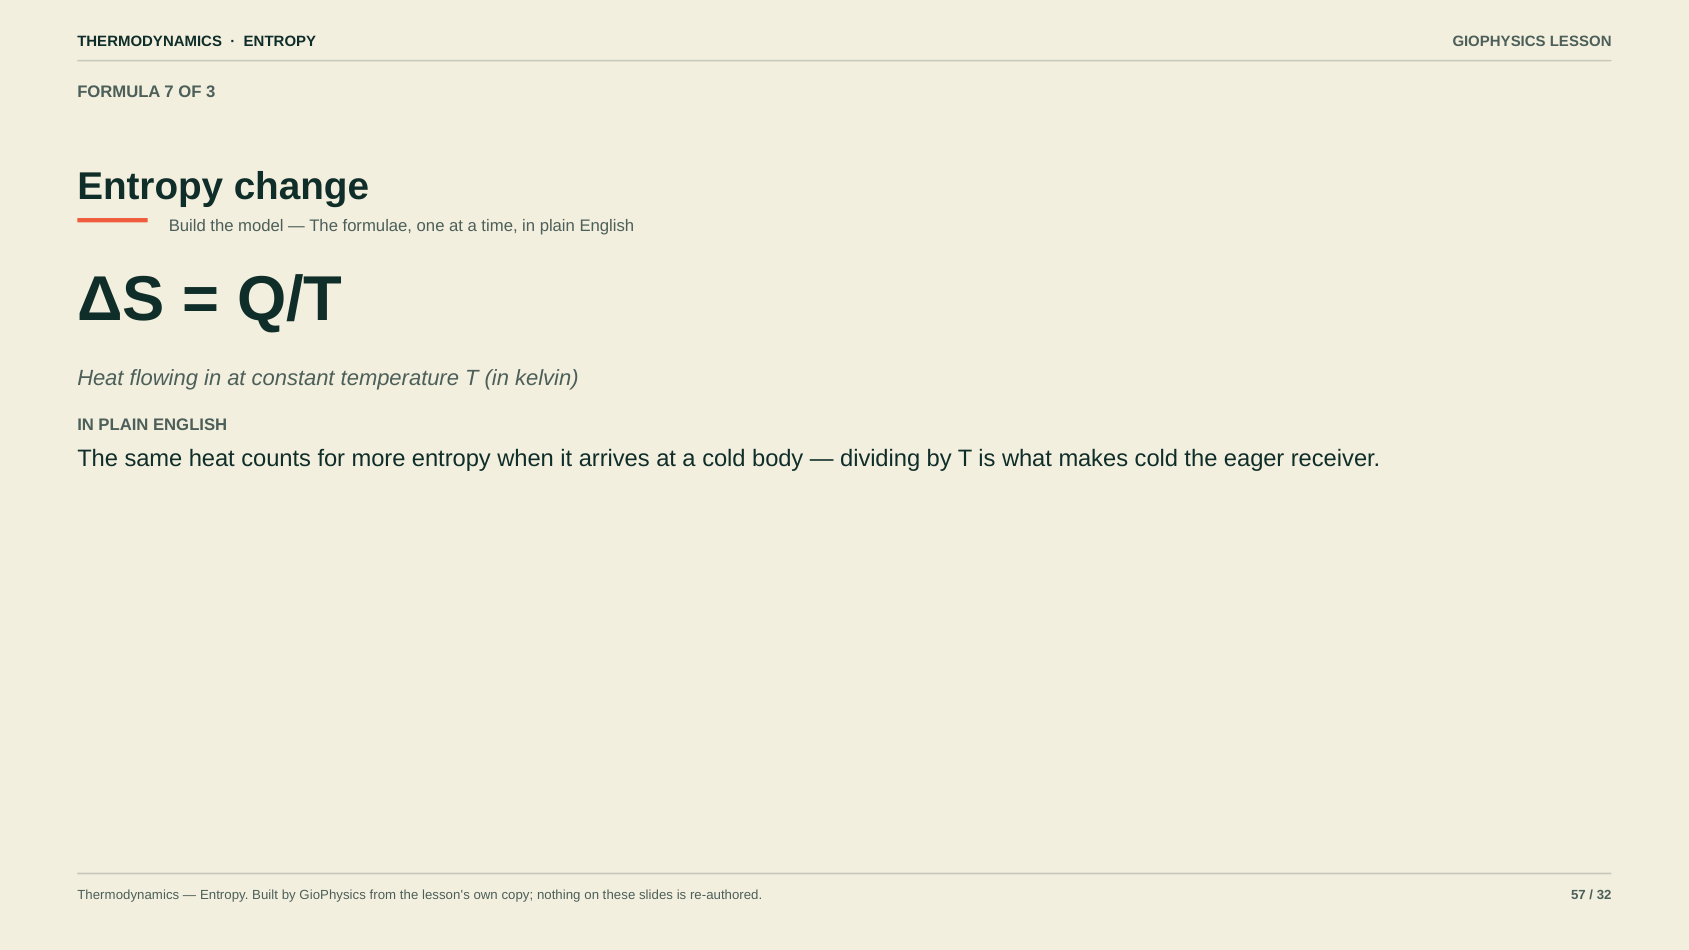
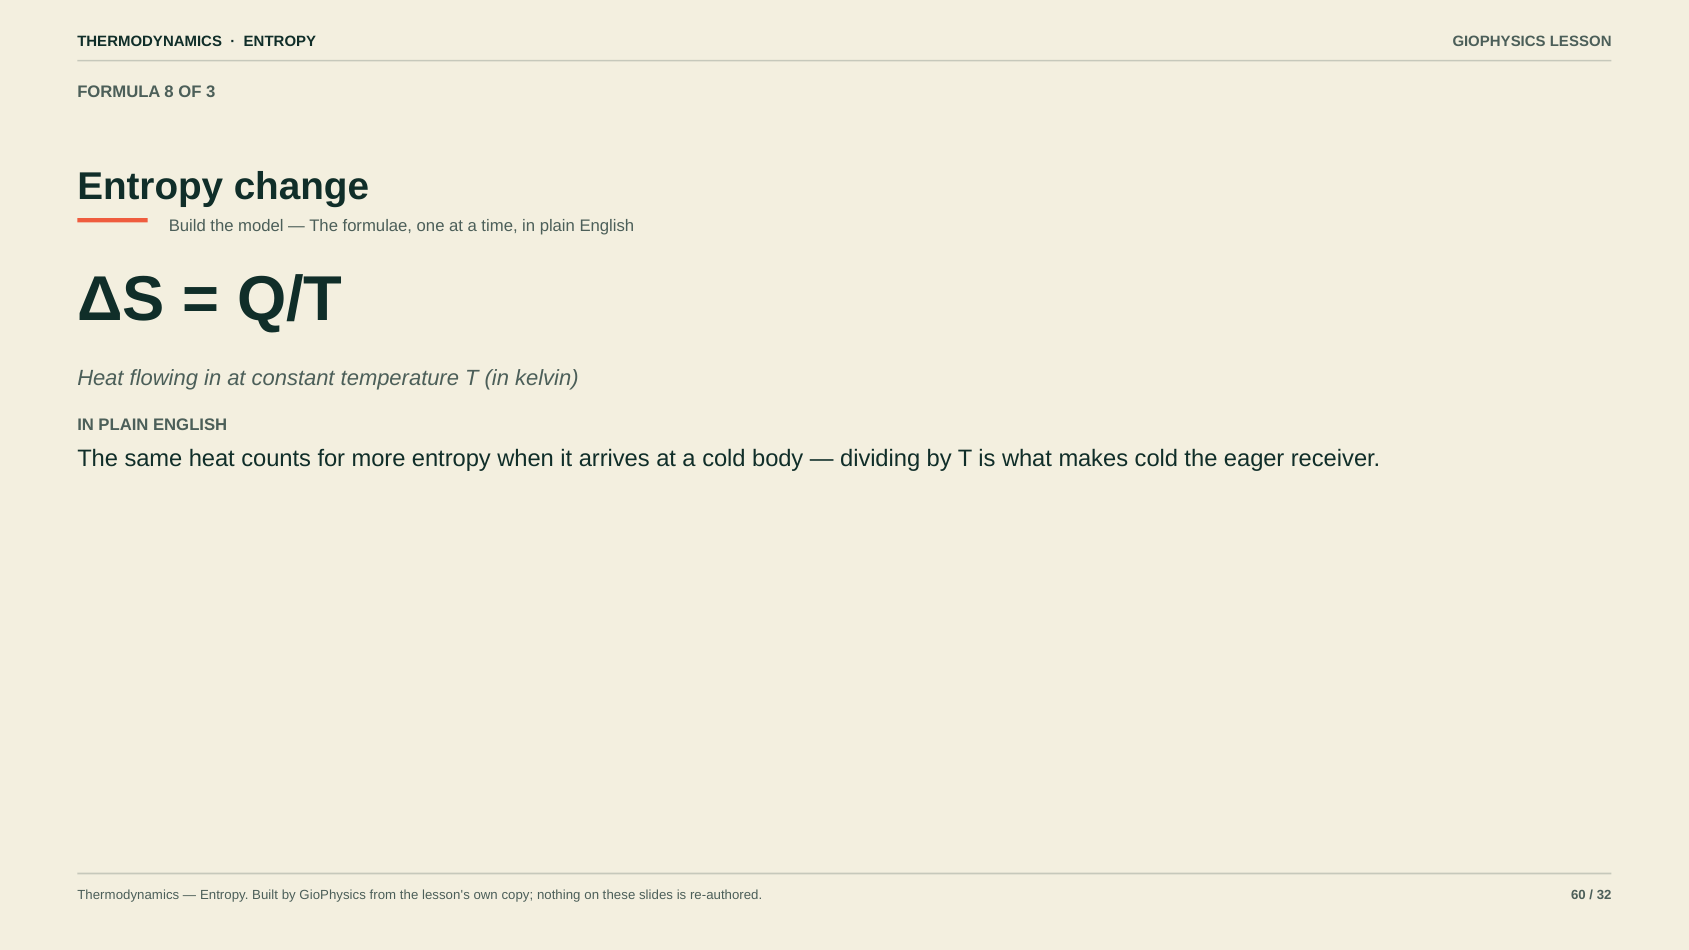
7: 7 -> 8 (169, 92)
57: 57 -> 60 (1578, 896)
